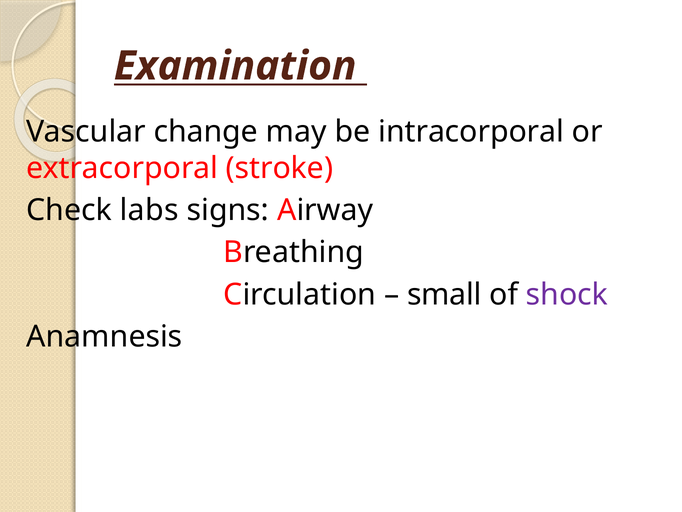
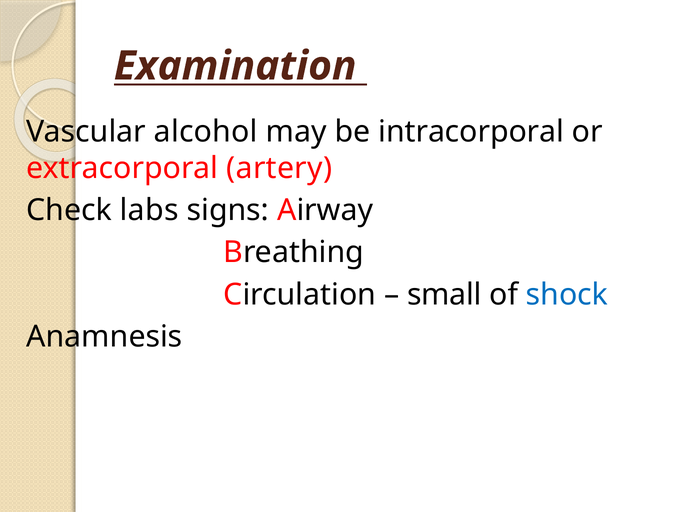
change: change -> alcohol (206, 132)
stroke: stroke -> artery (279, 168)
shock colour: purple -> blue (567, 294)
